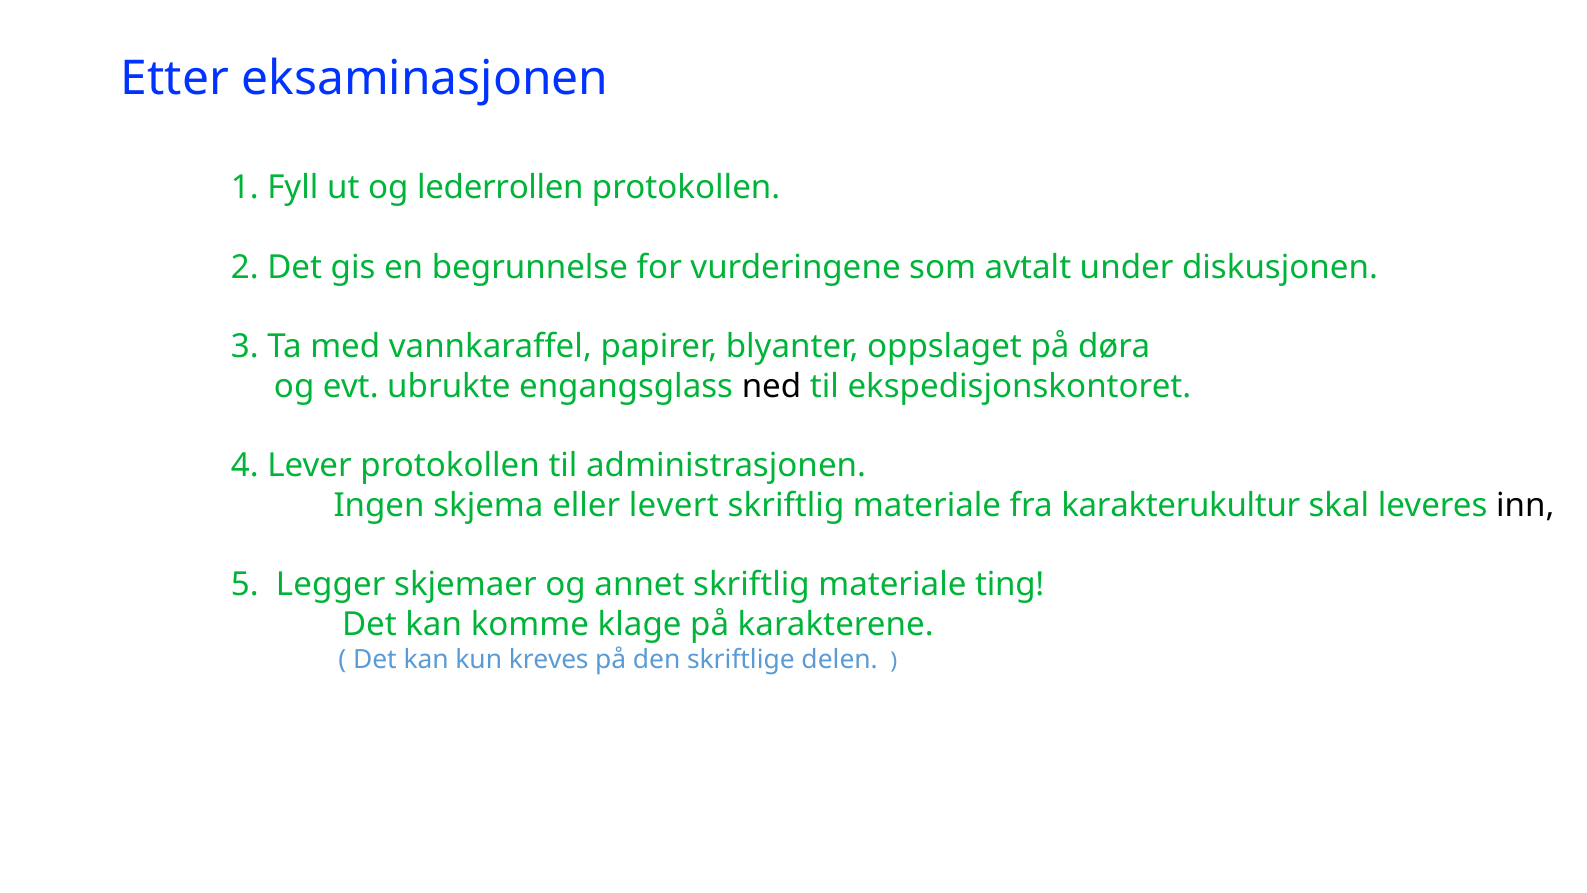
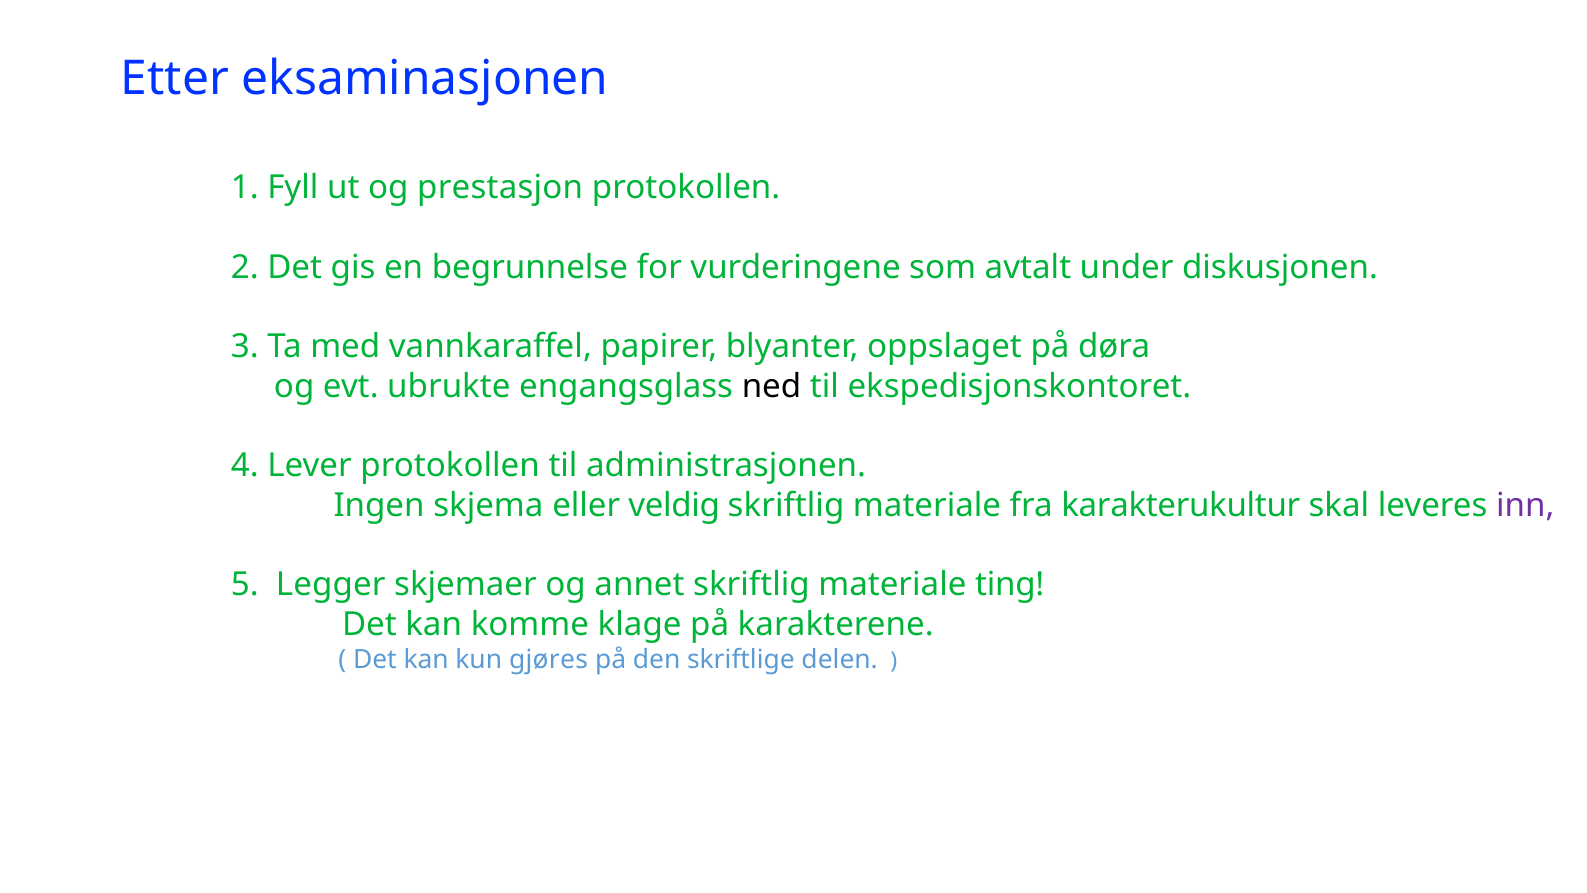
lederrollen: lederrollen -> prestasjon (500, 188)
levert: levert -> veldig (674, 505)
inn colour: black -> purple (1525, 505)
kreves: kreves -> gjøres (549, 660)
